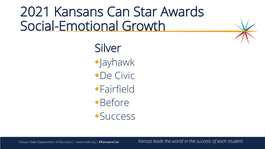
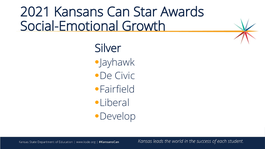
Before: Before -> Liberal (115, 103)
Success: Success -> Develop (118, 116)
